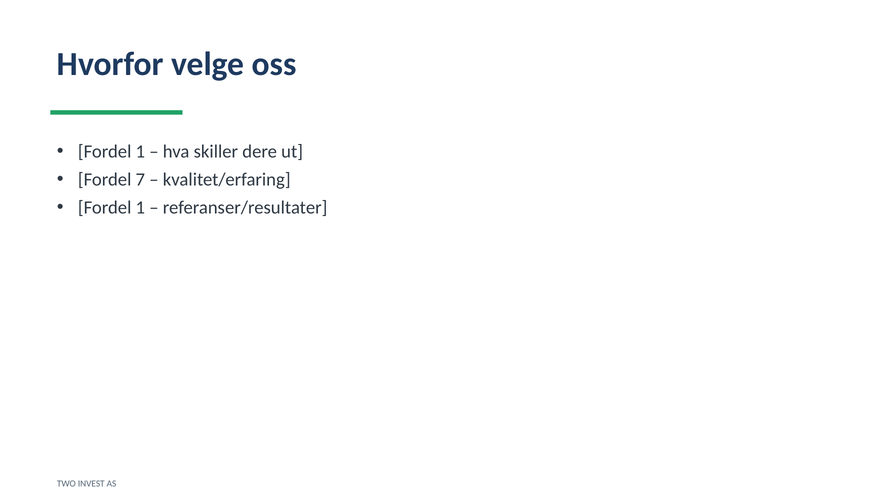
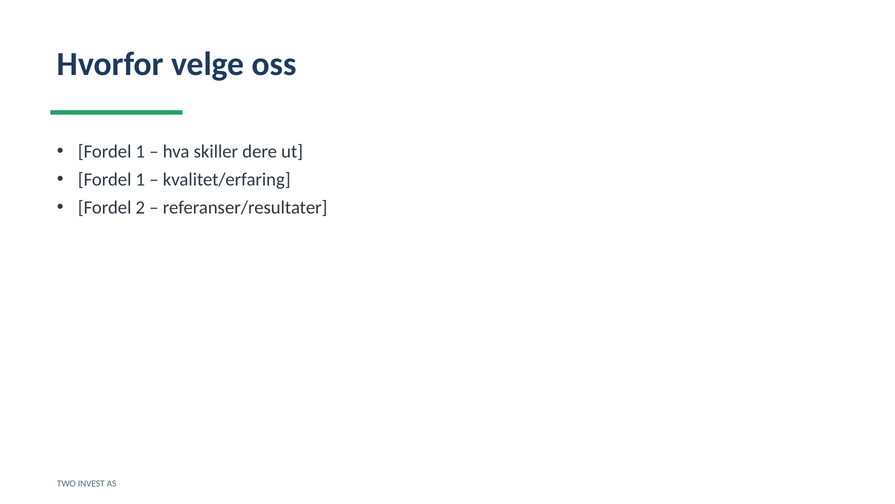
7: 7 -> 1 (140, 180)
1: 1 -> 2 (140, 208)
